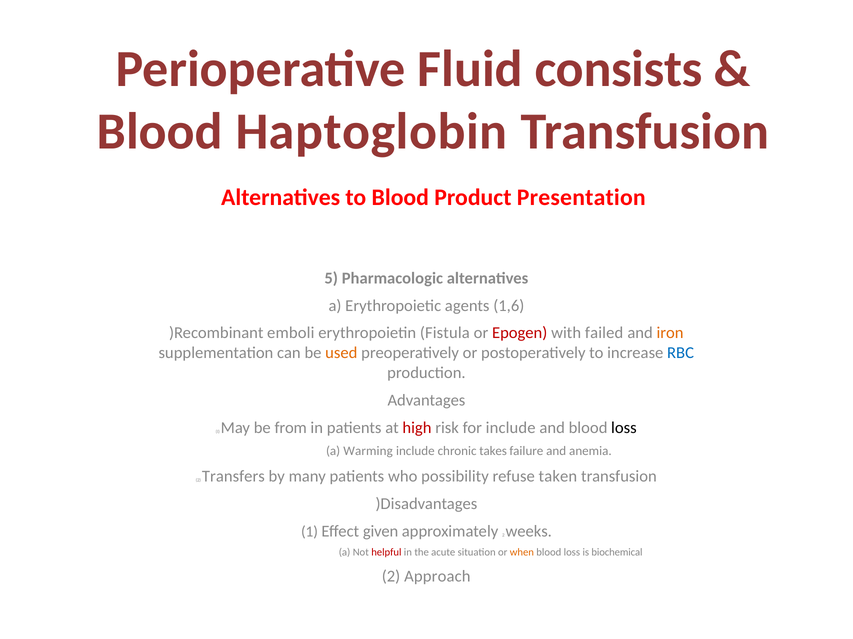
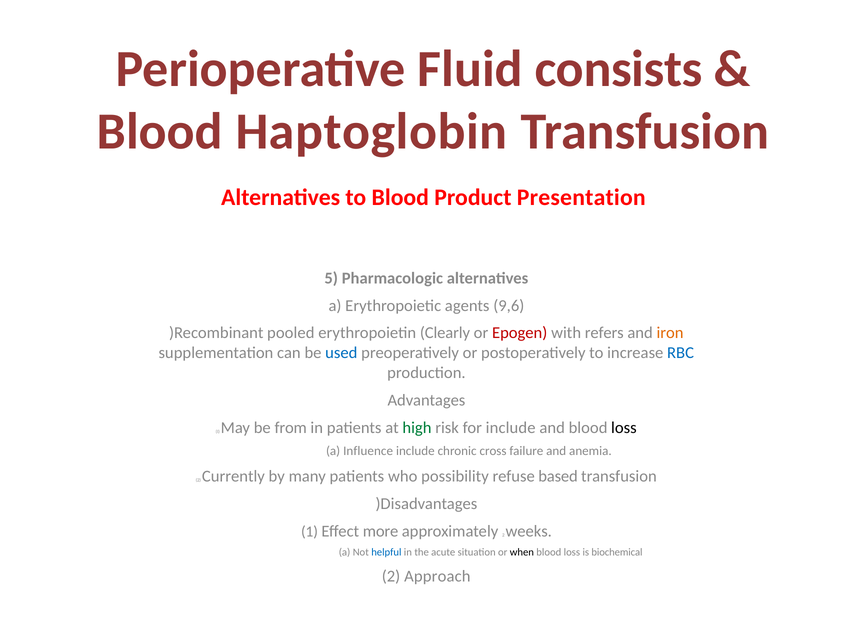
1,6: 1,6 -> 9,6 (509, 306)
emboli: emboli -> pooled (291, 333)
Fistula: Fistula -> Clearly (445, 333)
failed: failed -> refers (604, 333)
used colour: orange -> blue (341, 353)
high colour: red -> green (417, 428)
Warming: Warming -> Influence (368, 451)
takes: takes -> cross (493, 451)
Transfers: Transfers -> Currently (233, 477)
taken: taken -> based (558, 477)
given: given -> more (381, 532)
helpful colour: red -> blue (386, 553)
when colour: orange -> black (522, 553)
